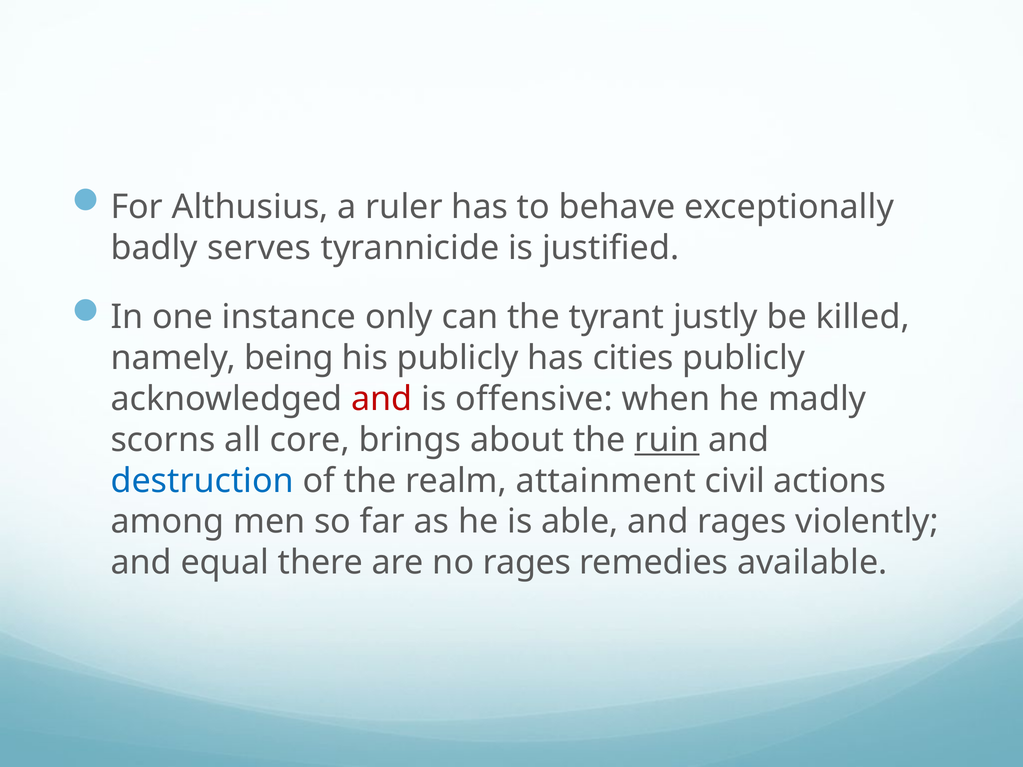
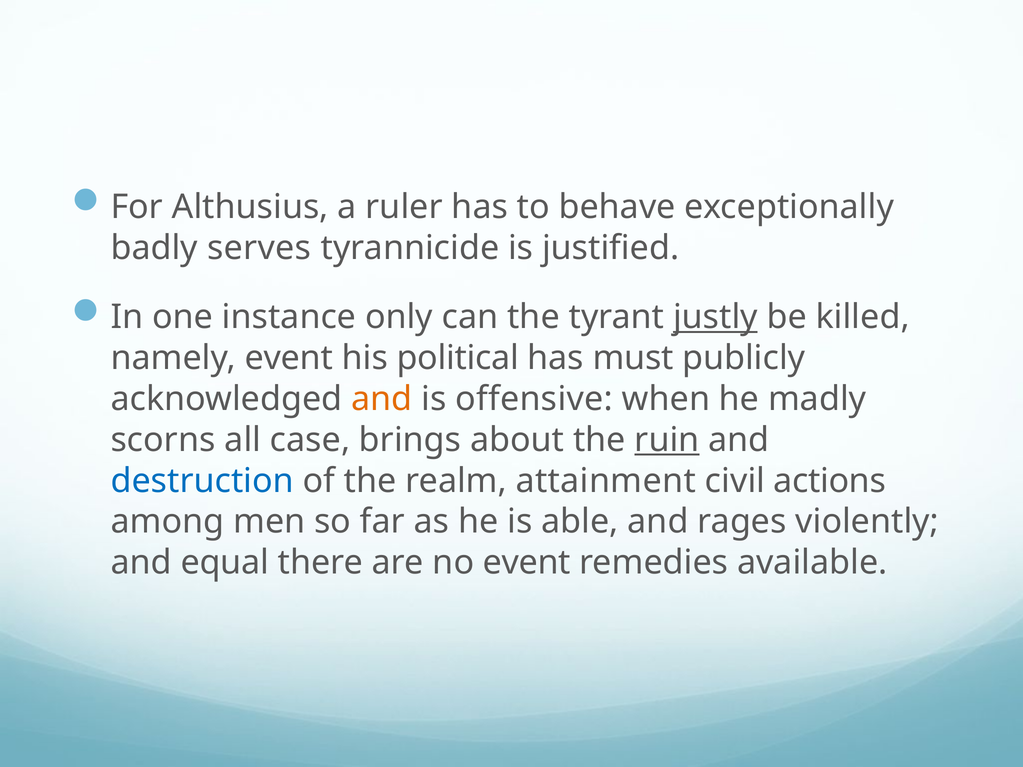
justly underline: none -> present (715, 317)
namely being: being -> event (289, 358)
his publicly: publicly -> political (458, 358)
cities: cities -> must (633, 358)
and colour: red -> orange (382, 399)
core: core -> case (310, 440)
no rages: rages -> event (527, 563)
